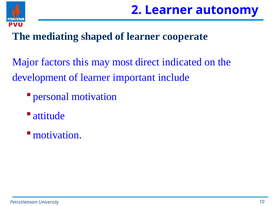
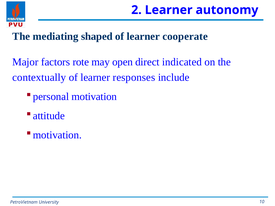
this: this -> rote (81, 62)
most: most -> open (123, 62)
development: development -> contextually (39, 78)
important: important -> responses (134, 78)
